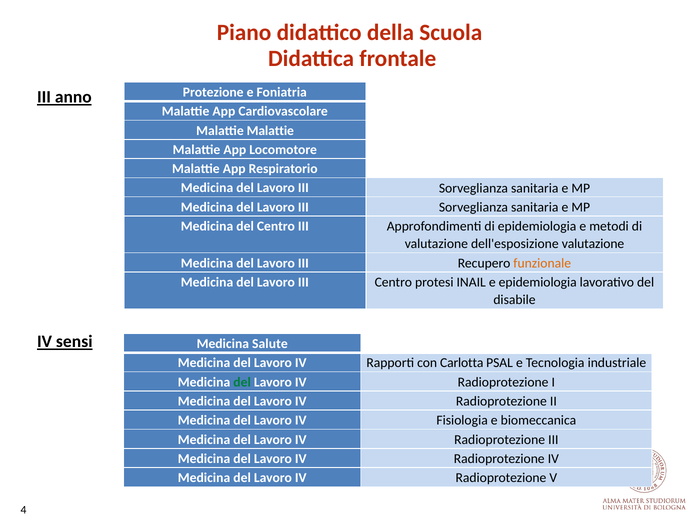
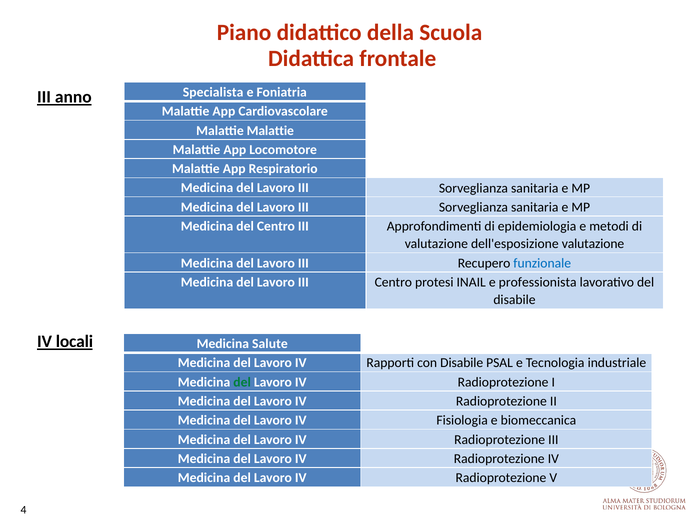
Protezione: Protezione -> Specialista (213, 92)
funzionale colour: orange -> blue (542, 263)
e epidemiologia: epidemiologia -> professionista (538, 282)
sensi: sensi -> locali (74, 342)
con Carlotta: Carlotta -> Disabile (462, 363)
